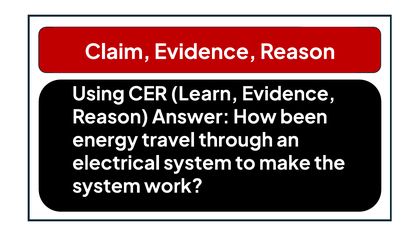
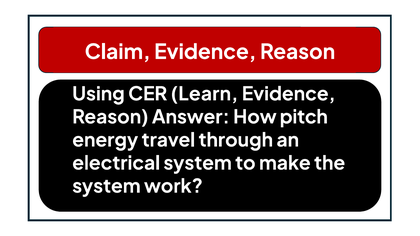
been: been -> pitch (304, 117)
